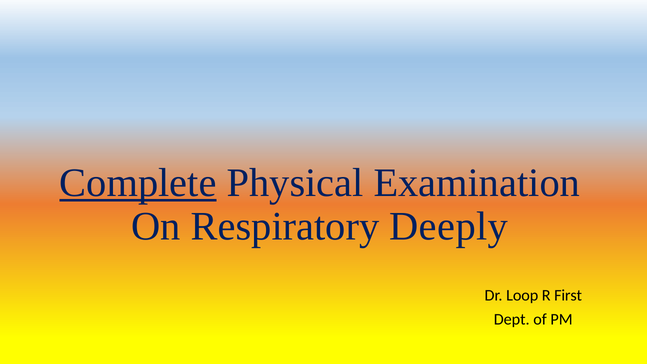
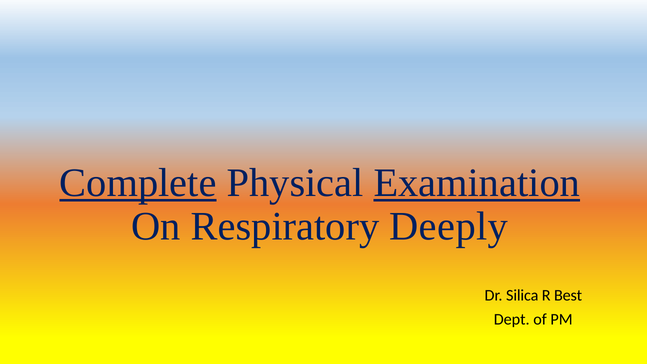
Examination underline: none -> present (477, 183)
Loop: Loop -> Silica (522, 295)
First: First -> Best (568, 295)
